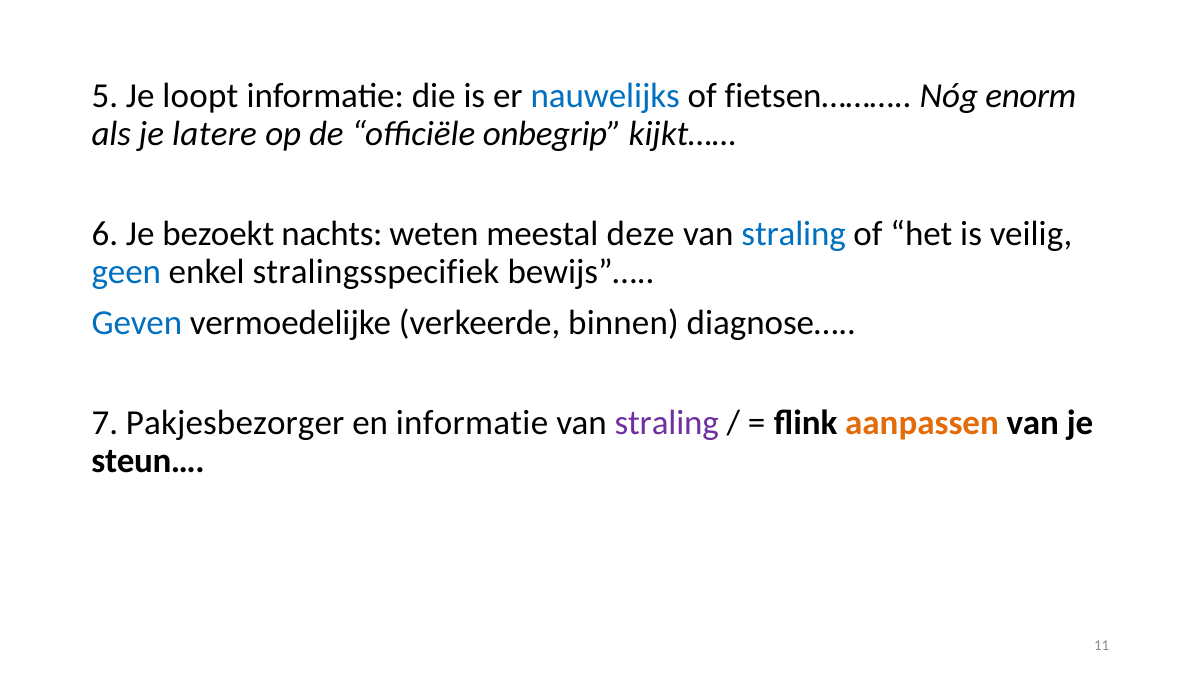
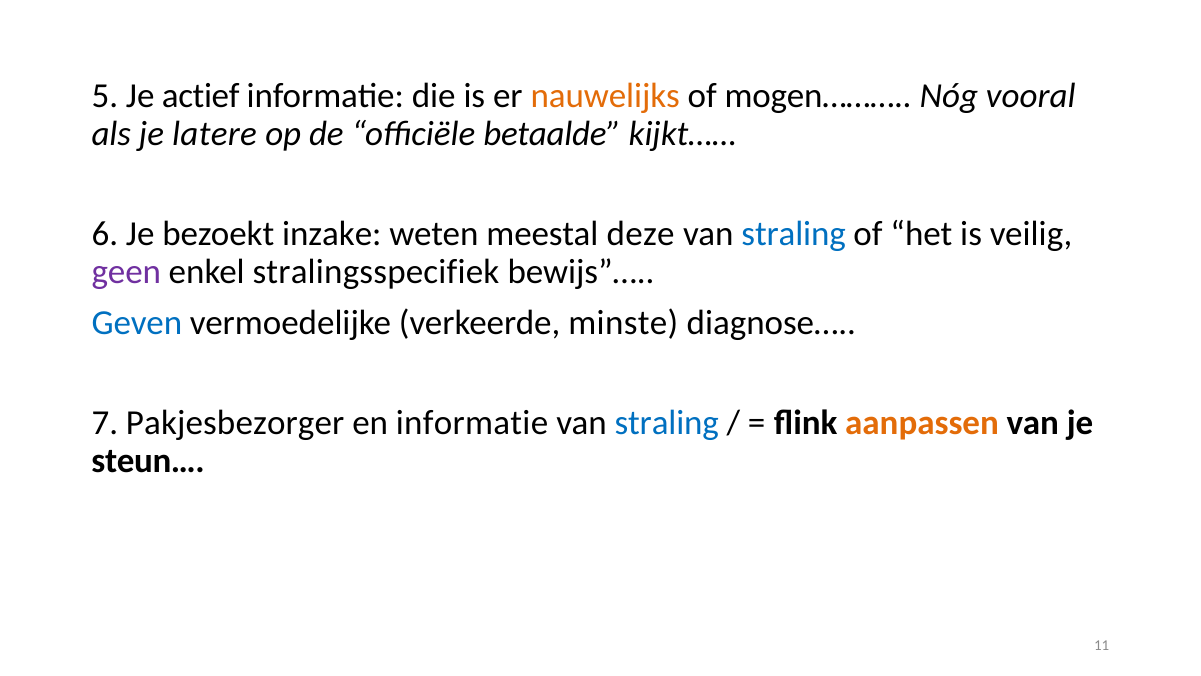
loopt: loopt -> actief (201, 96)
nauwelijks colour: blue -> orange (605, 96)
fietsen………: fietsen……… -> mogen……… (818, 96)
enorm: enorm -> vooral (1031, 96)
onbegrip: onbegrip -> betaalde (552, 134)
nachts: nachts -> inzake (332, 234)
geen colour: blue -> purple (126, 272)
binnen: binnen -> minste (623, 322)
straling colour: purple -> blue (667, 423)
